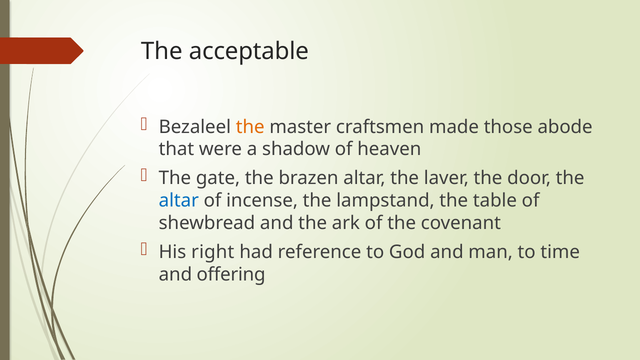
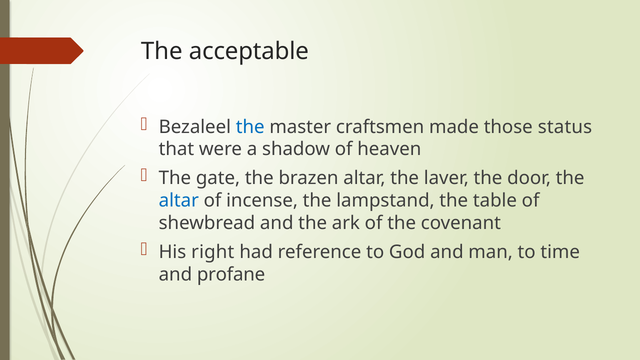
the colour: orange -> blue (250, 127)
abode: abode -> status (565, 127)
offering: offering -> profane (231, 274)
